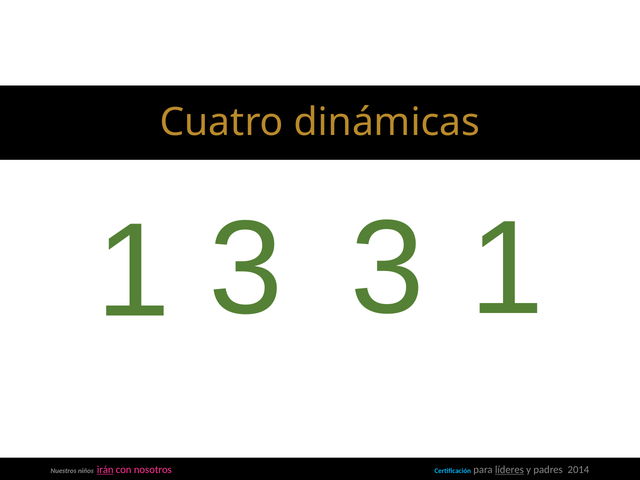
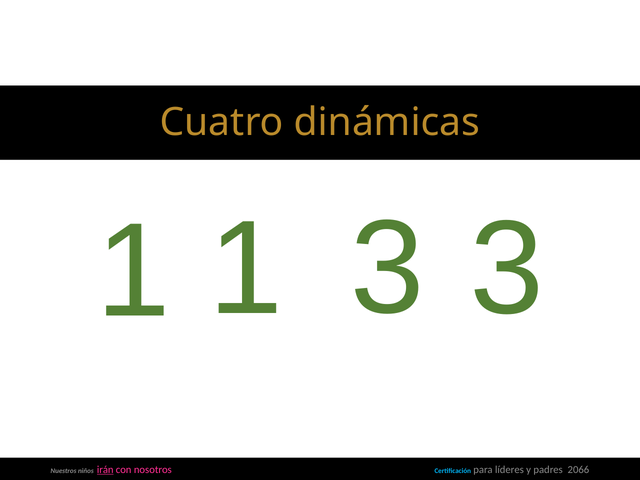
1 3: 3 -> 1 (246, 269)
3 1: 1 -> 3 (507, 269)
líderes underline: present -> none (509, 470)
2014: 2014 -> 2066 (578, 470)
